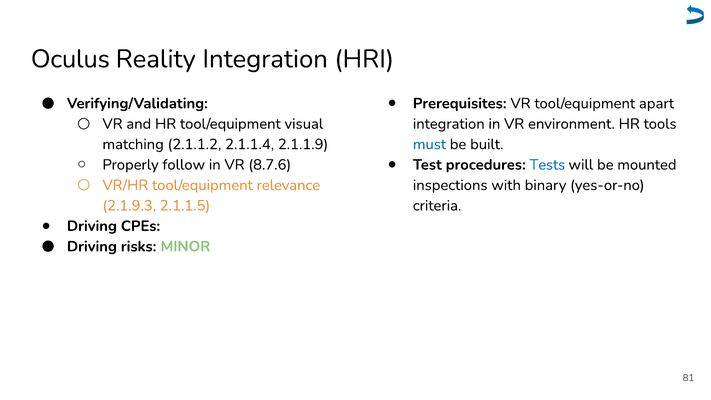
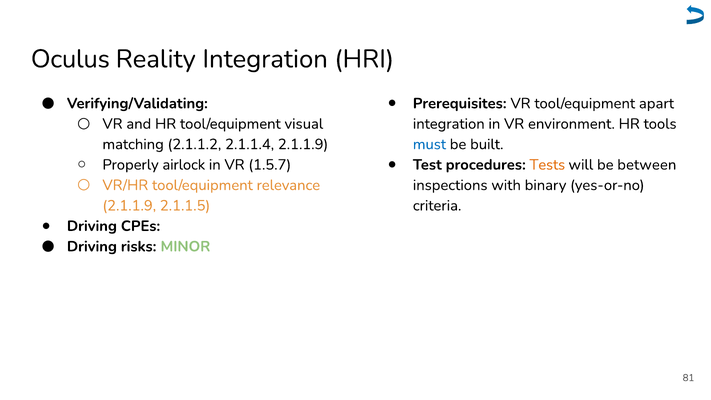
follow: follow -> airlock (184, 165)
8.7.6: 8.7.6 -> 1.5.7 (270, 165)
Tests colour: blue -> orange (547, 165)
mounted: mounted -> between (647, 165)
2.1.9.3: 2.1.9.3 -> 2.1.1.9 (129, 206)
